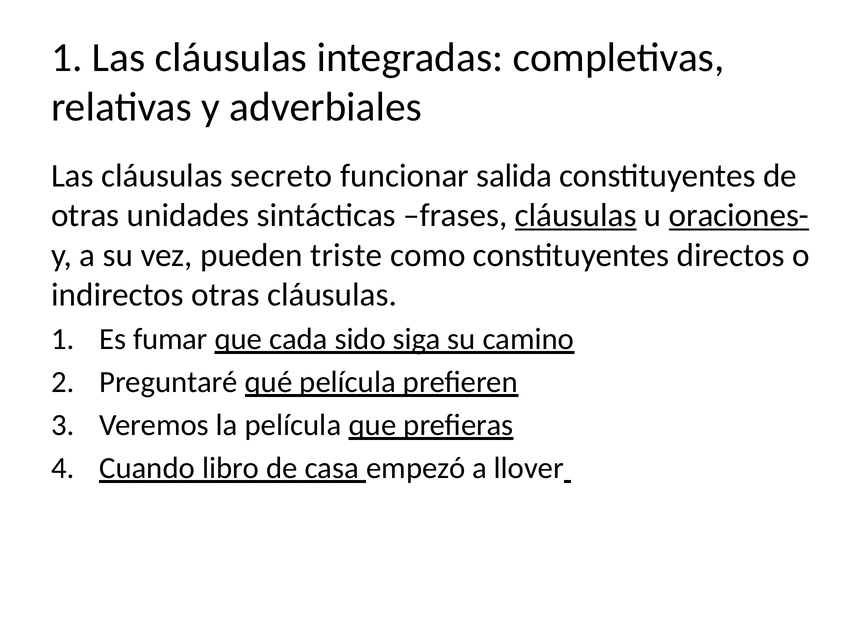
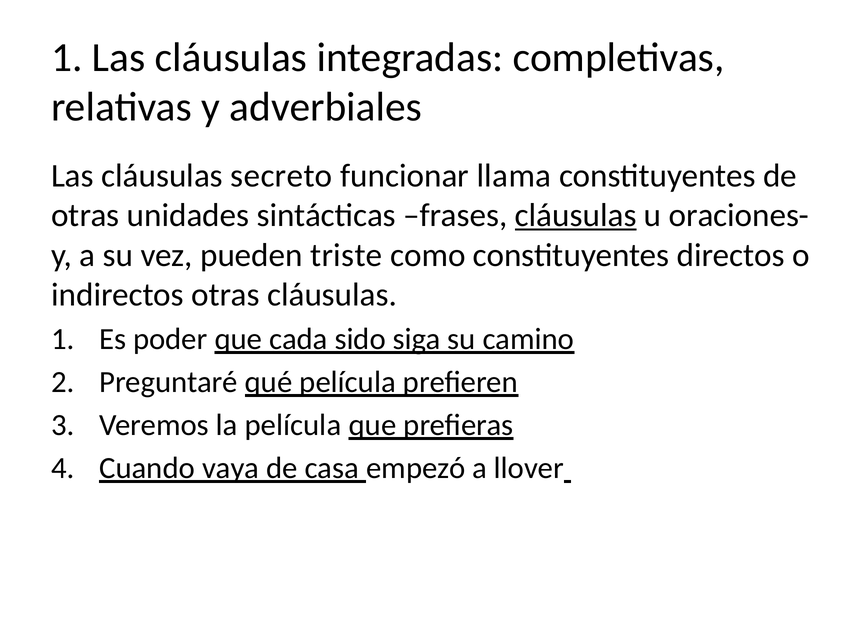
salida: salida -> llama (514, 176)
oraciones- underline: present -> none (739, 216)
fumar: fumar -> poder (170, 340)
libro: libro -> vaya (231, 469)
